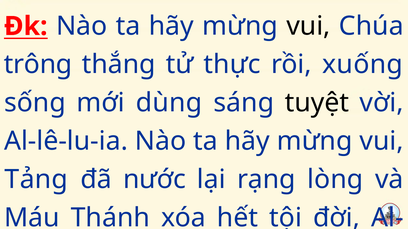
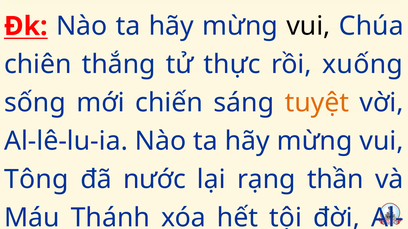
trông: trông -> chiên (38, 65)
dùng: dùng -> chiến (169, 103)
tuyệt colour: black -> orange (317, 103)
Tảng: Tảng -> Tông (36, 180)
lòng: lòng -> thần (335, 180)
